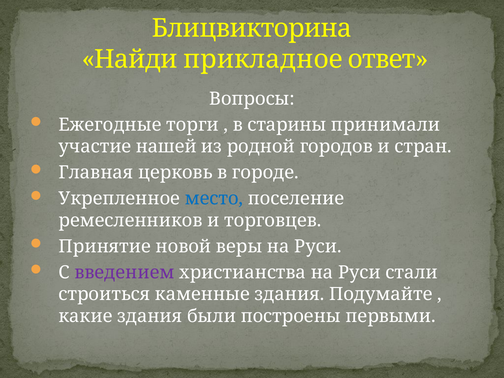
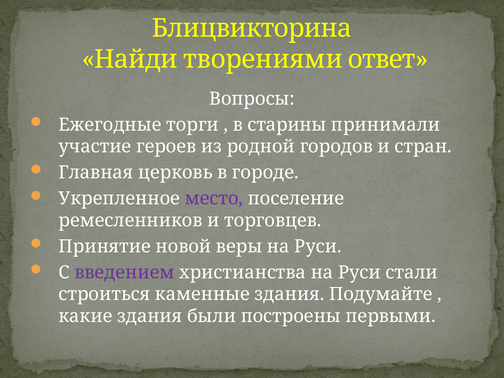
прикладное: прикладное -> творениями (263, 59)
нашей: нашей -> героев (166, 147)
место colour: blue -> purple (214, 199)
